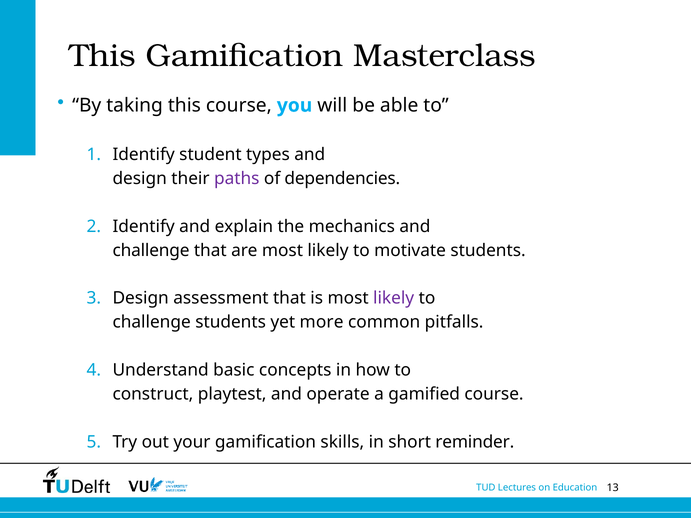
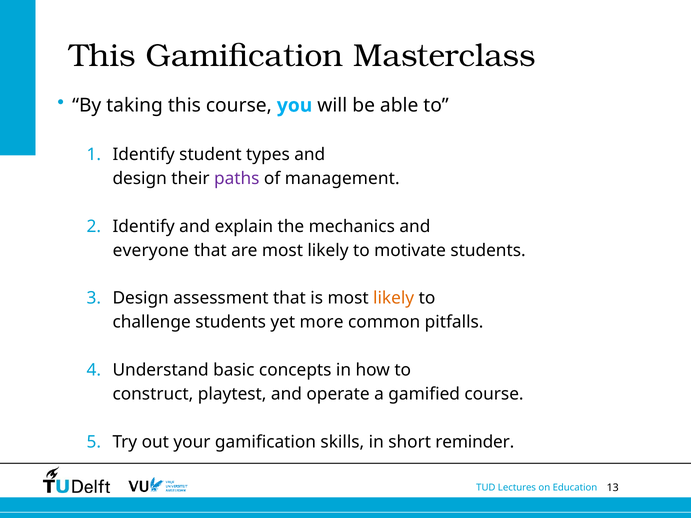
dependencies: dependencies -> management (342, 178)
challenge: challenge -> everyone (151, 250)
likely colour: purple -> orange (394, 298)
